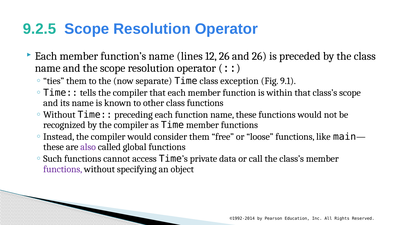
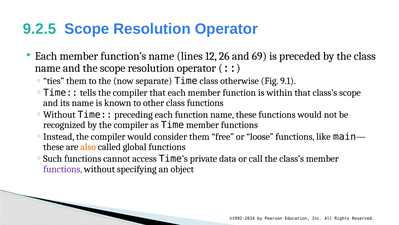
and 26: 26 -> 69 (259, 56)
exception: exception -> otherwise (240, 81)
also colour: purple -> orange (88, 147)
